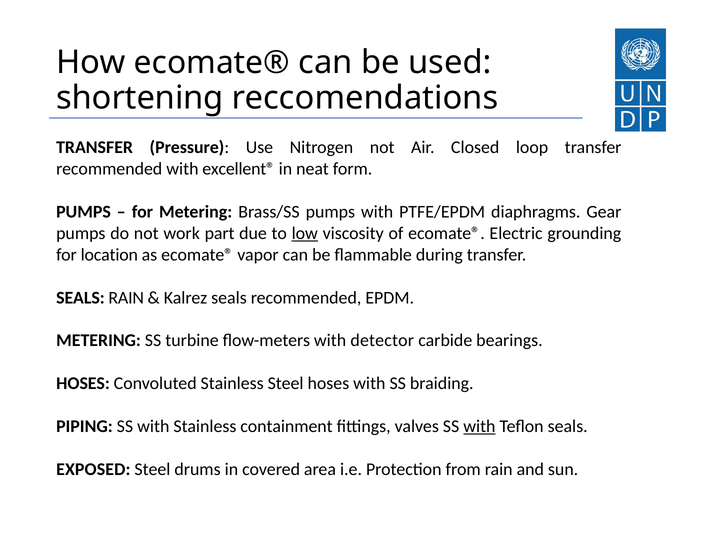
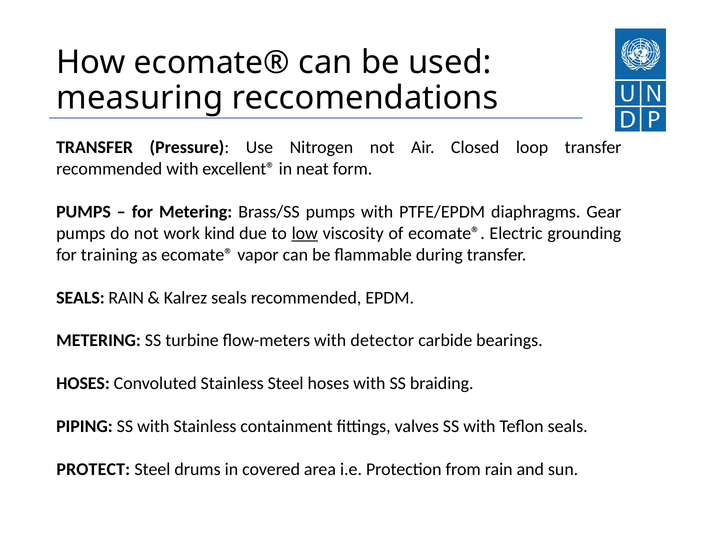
shortening: shortening -> measuring (140, 98)
part: part -> kind (220, 233)
location: location -> training (109, 255)
with underline: present -> none (479, 427)
EXPOSED: EXPOSED -> PROTECT (93, 469)
